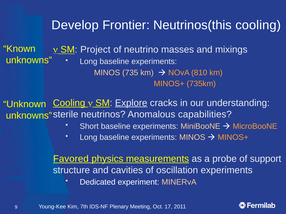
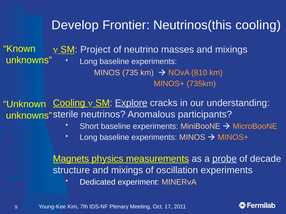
capabilities: capabilities -> participants (205, 115)
Favored: Favored -> Magnets (71, 159)
probe underline: none -> present (225, 159)
support: support -> decade (266, 159)
structure and cavities: cavities -> mixings (127, 170)
